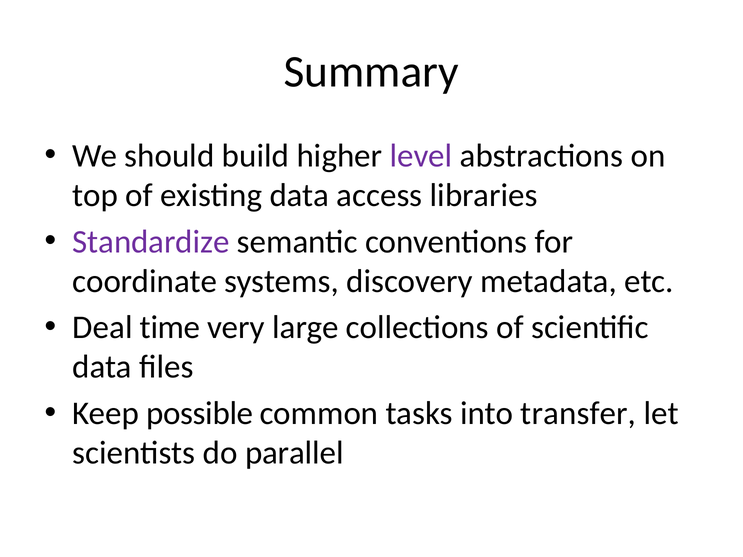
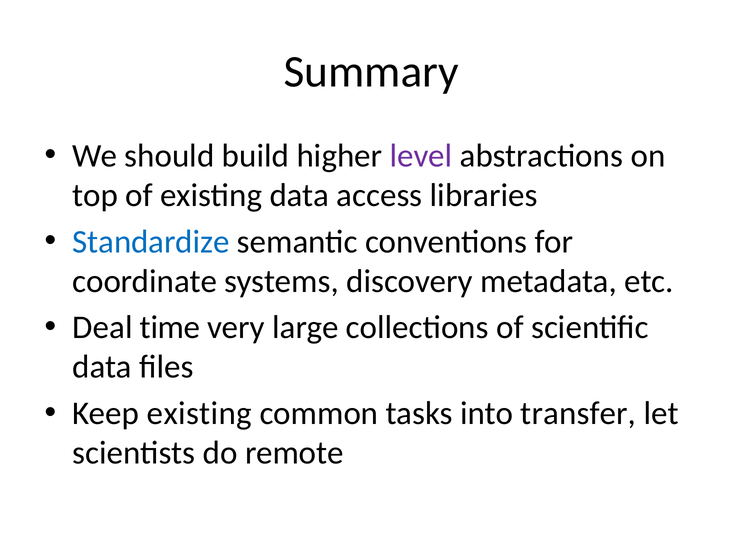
Standardize colour: purple -> blue (151, 242)
Keep possible: possible -> existing (199, 414)
parallel: parallel -> remote (294, 453)
